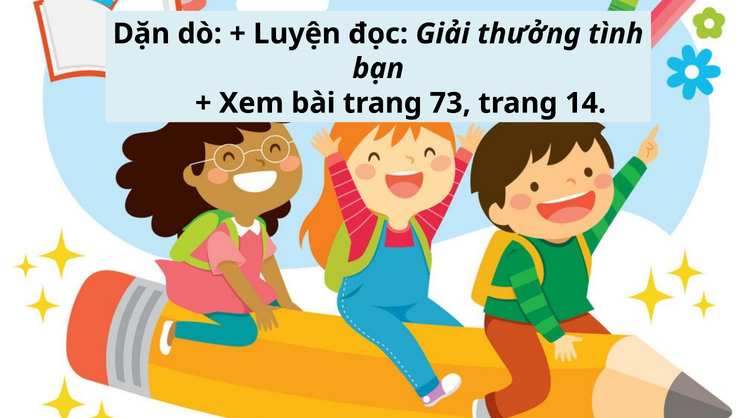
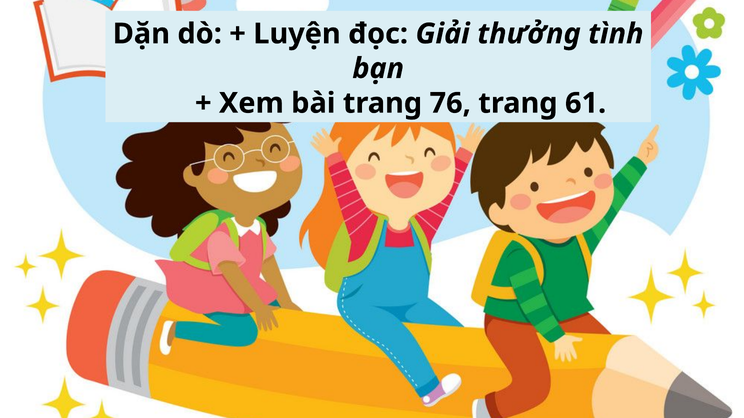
73: 73 -> 76 (450, 103)
14: 14 -> 61 (586, 103)
